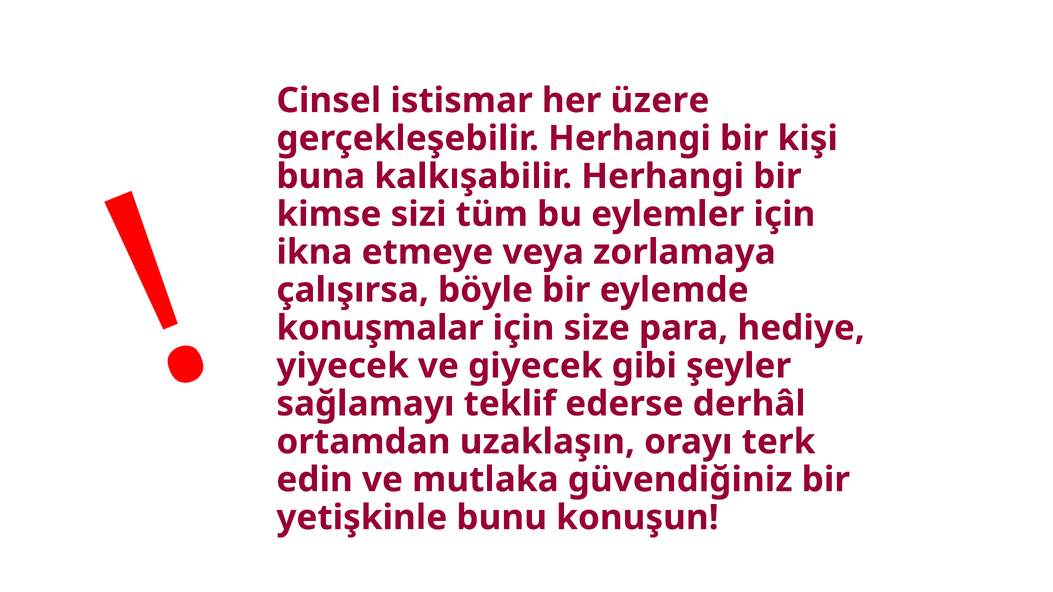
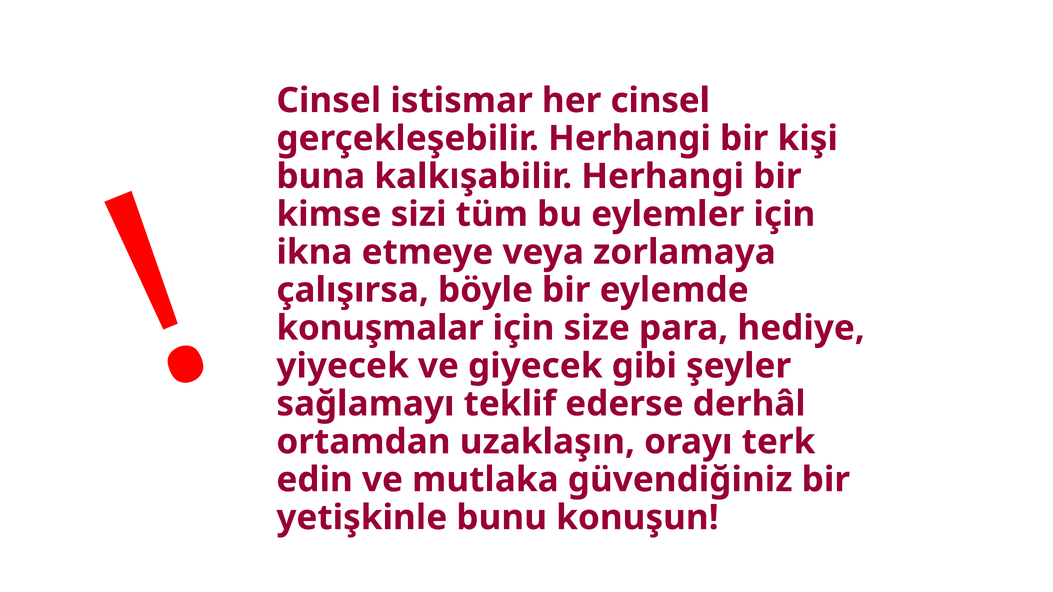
her üzere: üzere -> cinsel (660, 101)
